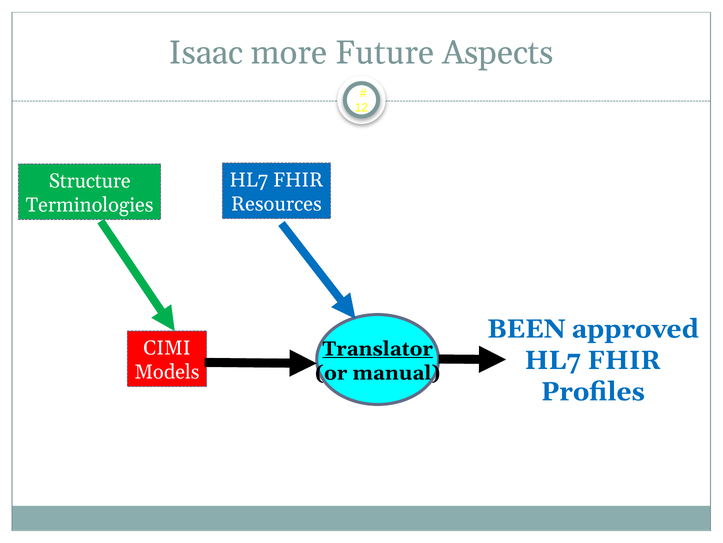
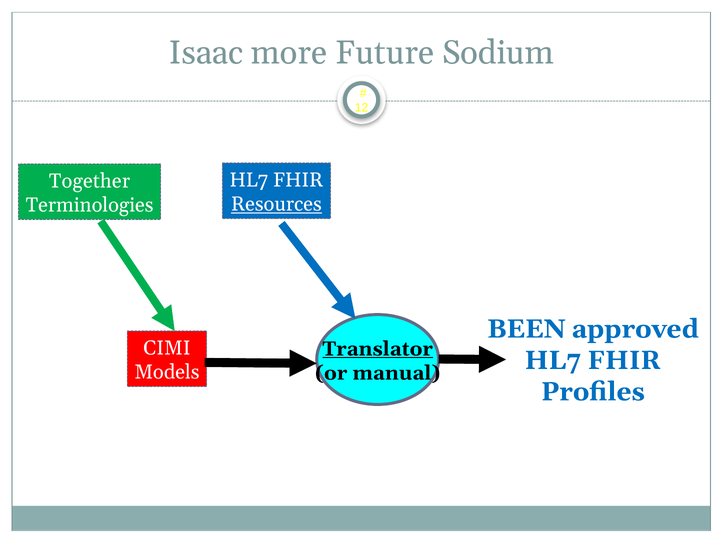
Aspects: Aspects -> Sodium (498, 53)
Structure: Structure -> Together (90, 181)
Resources underline: none -> present (276, 204)
